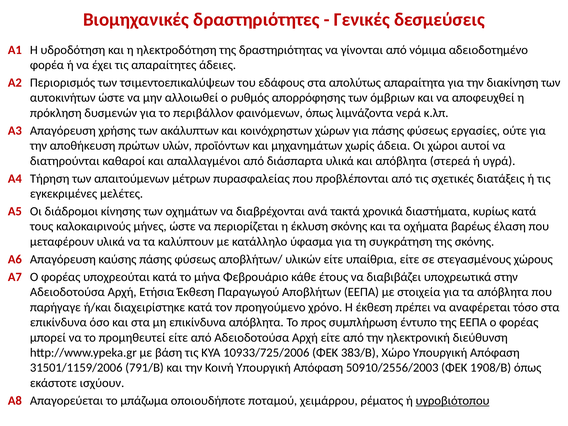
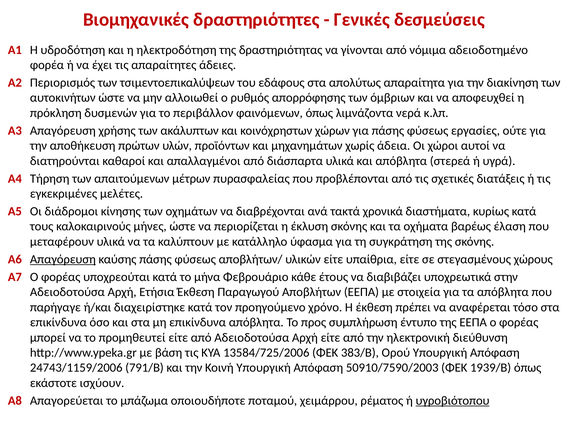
Απαγόρευση underline: none -> present (63, 259)
10933/725/2006: 10933/725/2006 -> 13584/725/2006 (266, 353)
Χώρο: Χώρο -> Ορού (396, 353)
31501/1159/2006: 31501/1159/2006 -> 24743/1159/2006 (76, 368)
50910/2556/2003: 50910/2556/2003 -> 50910/7590/2003 (392, 368)
1908/Β: 1908/Β -> 1939/Β (491, 368)
